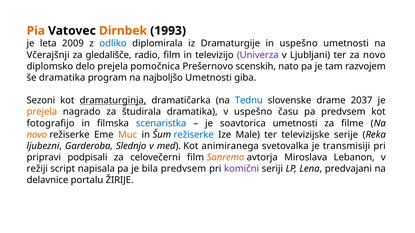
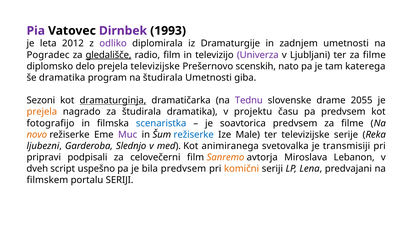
Pia colour: orange -> purple (36, 31)
Dirnbek colour: orange -> purple (123, 31)
2009: 2009 -> 2012 (73, 44)
odliko colour: blue -> purple (113, 44)
in uspešno: uspešno -> zadnjem (299, 44)
Včerajšnji: Včerajšnji -> Pogradec (48, 55)
gledališče underline: none -> present (109, 55)
ter za novo: novo -> filme (374, 55)
prejela pomočnica: pomočnica -> televizijske (155, 66)
razvojem: razvojem -> katerega (365, 66)
na najboljšo: najboljšo -> študirala (163, 78)
Tednu colour: blue -> purple (249, 101)
2037: 2037 -> 2055 (362, 101)
v uspešno: uspešno -> projektu (253, 112)
soavtorica umetnosti: umetnosti -> predvsem (295, 123)
Muc colour: orange -> purple (128, 135)
režiji: režiji -> dveh (37, 169)
napisala: napisala -> uspešno (96, 169)
komični colour: purple -> orange (242, 169)
delavnice: delavnice -> filmskem (47, 180)
portalu ŽIRIJE: ŽIRIJE -> SERIJI (120, 180)
